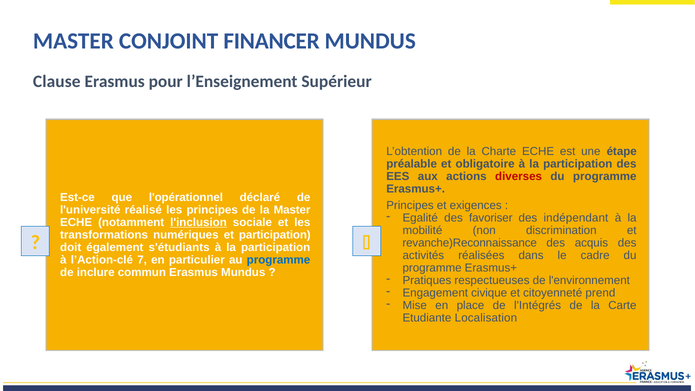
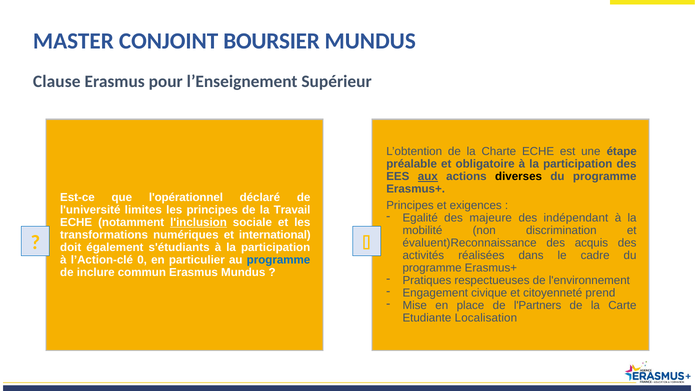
FINANCER: FINANCER -> BOURSIER (272, 41)
aux underline: none -> present (428, 177)
diverses colour: red -> black (519, 177)
réalisé: réalisé -> limites (143, 210)
la Master: Master -> Travail (292, 210)
favoriser: favoriser -> majeure (491, 218)
et participation: participation -> international (275, 235)
revanche)Reconnaissance: revanche)Reconnaissance -> évaluent)Reconnaissance (470, 243)
7: 7 -> 0 (142, 260)
l'Intégrés: l'Intégrés -> l'Partners (538, 306)
